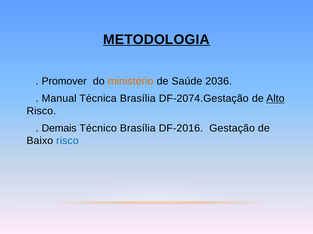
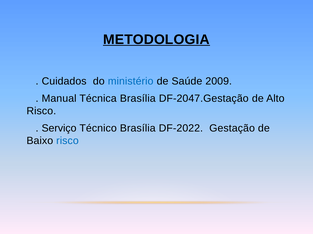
Promover: Promover -> Cuidados (64, 82)
ministério colour: orange -> blue (131, 82)
2036: 2036 -> 2009 (219, 82)
DF-2074.Gestação: DF-2074.Gestação -> DF-2047.Gestação (204, 99)
Alto underline: present -> none (275, 99)
Demais: Demais -> Serviço (59, 129)
DF-2016: DF-2016 -> DF-2022 (181, 129)
